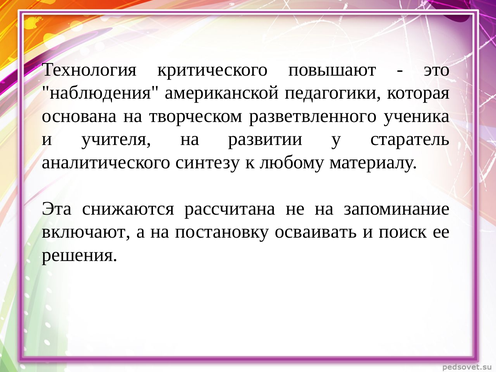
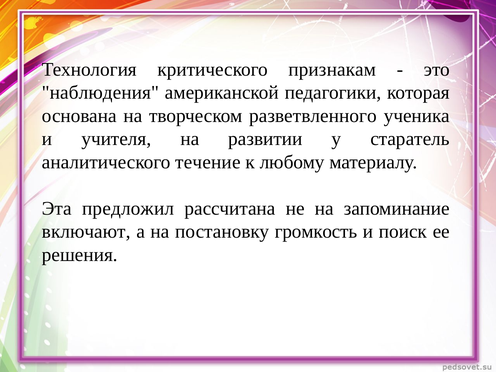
повышают: повышают -> признакам (332, 69)
синтезу: синтезу -> течение (208, 162)
снижаются: снижаются -> предложил (128, 208)
осваивать: осваивать -> громкость (316, 231)
